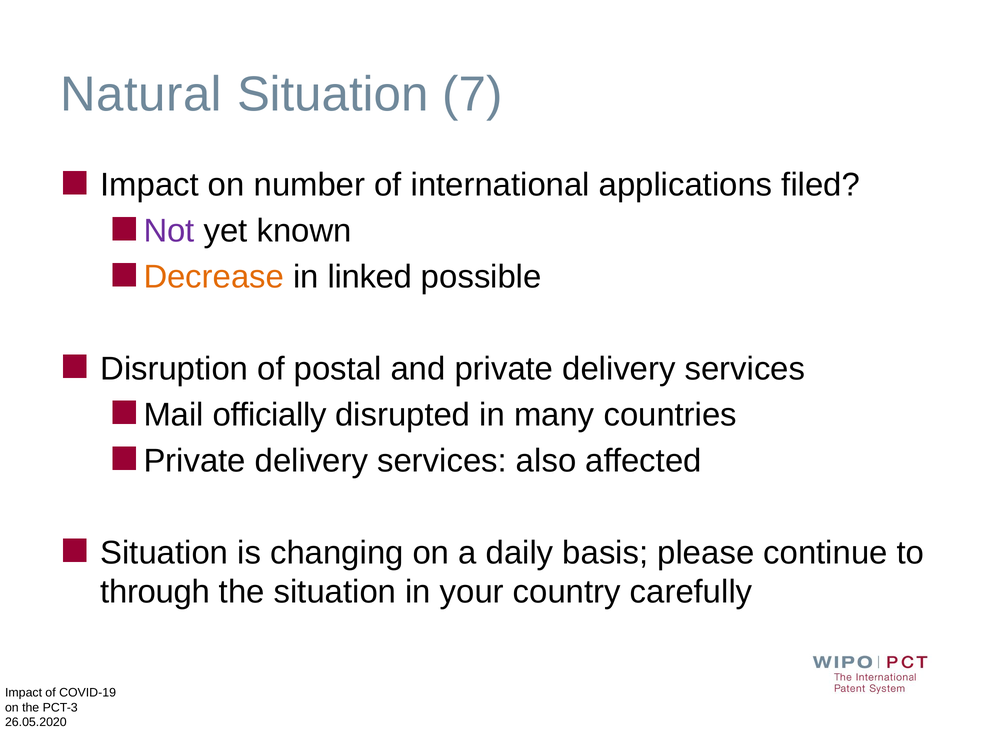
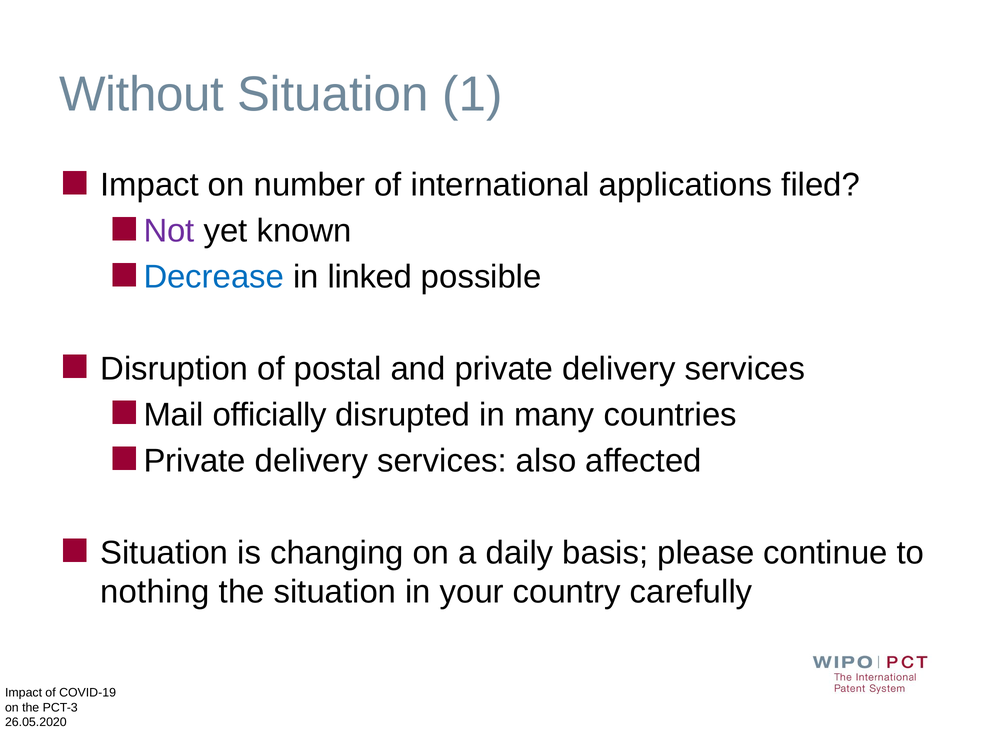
Natural: Natural -> Without (141, 95)
7: 7 -> 1 (472, 95)
Decrease colour: orange -> blue (214, 277)
through: through -> nothing (155, 592)
